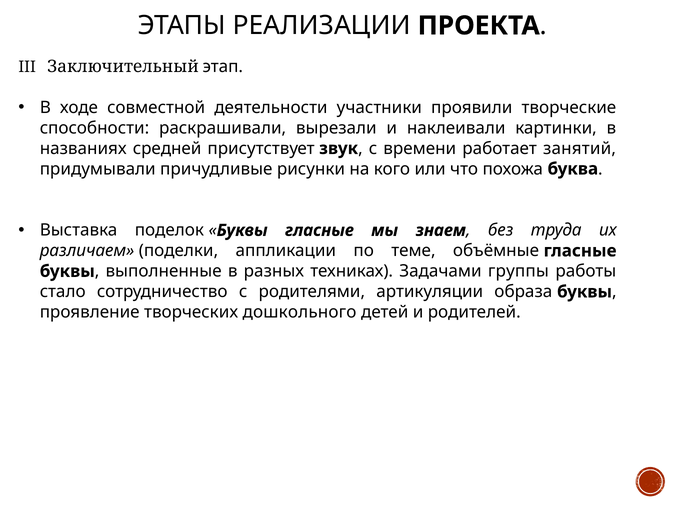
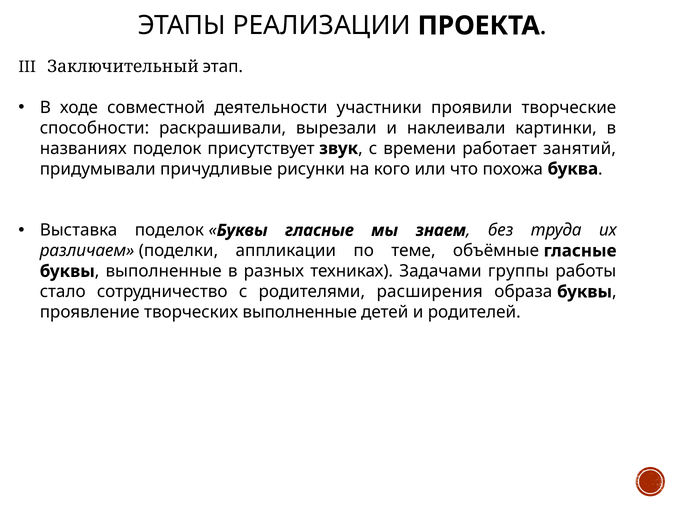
названиях средней: средней -> поделок (167, 148)
артикуляции: артикуляции -> расширения (430, 291)
творческих дошкольного: дошкольного -> выполненные (300, 312)
